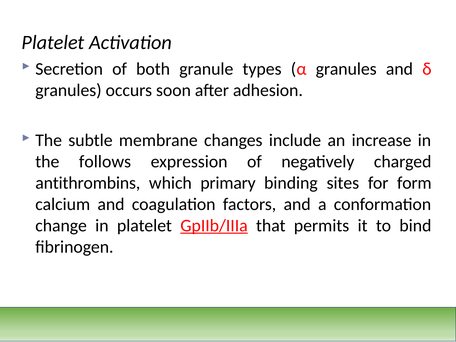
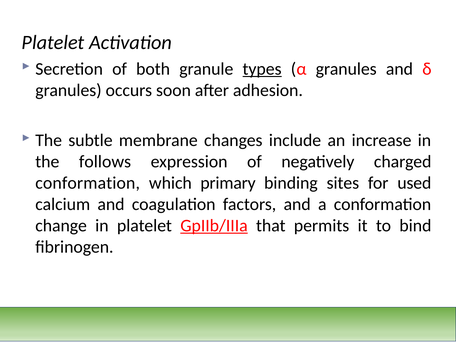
types underline: none -> present (262, 69)
antithrombins: antithrombins -> conformation (88, 183)
form: form -> used (414, 183)
